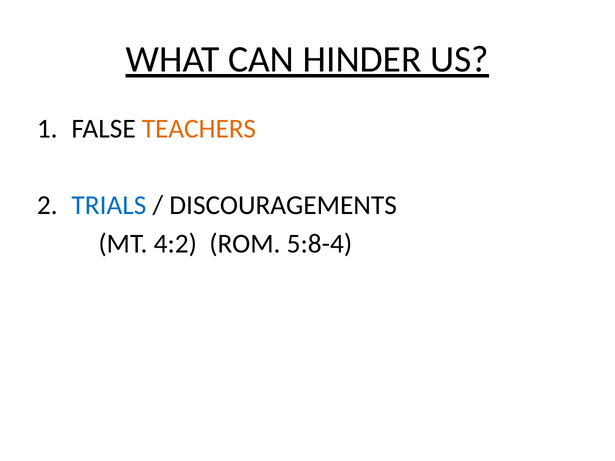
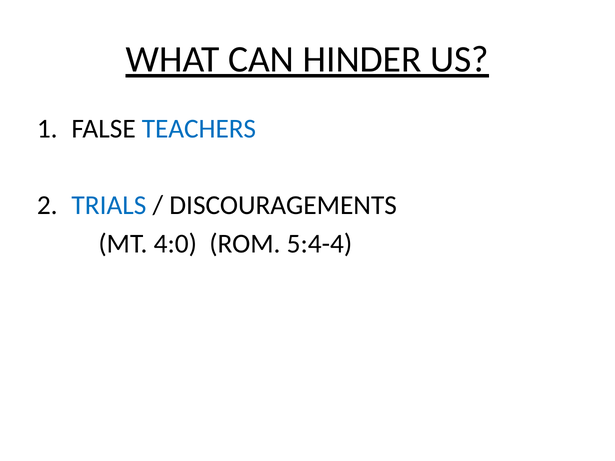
TEACHERS colour: orange -> blue (199, 129)
4:2: 4:2 -> 4:0 (175, 244)
5:8-4: 5:8-4 -> 5:4-4 (319, 244)
